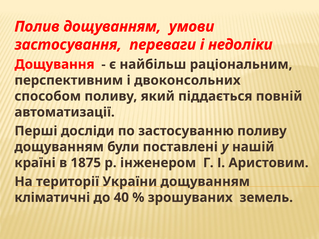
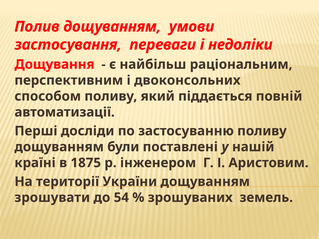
кліматичні: кліматичні -> зрошувати (52, 198)
40: 40 -> 54 (121, 198)
